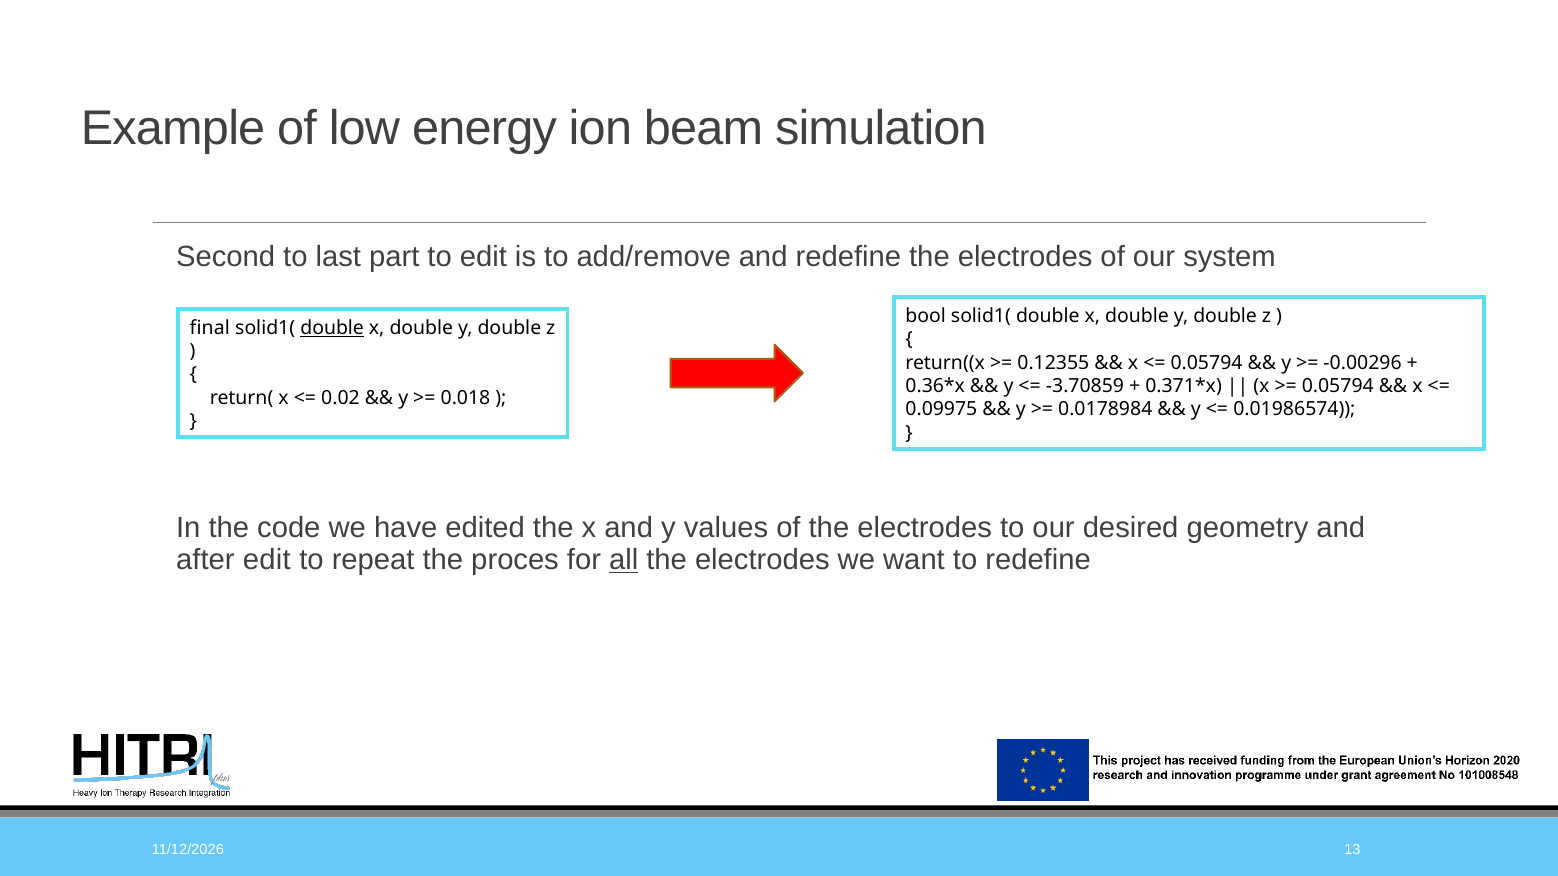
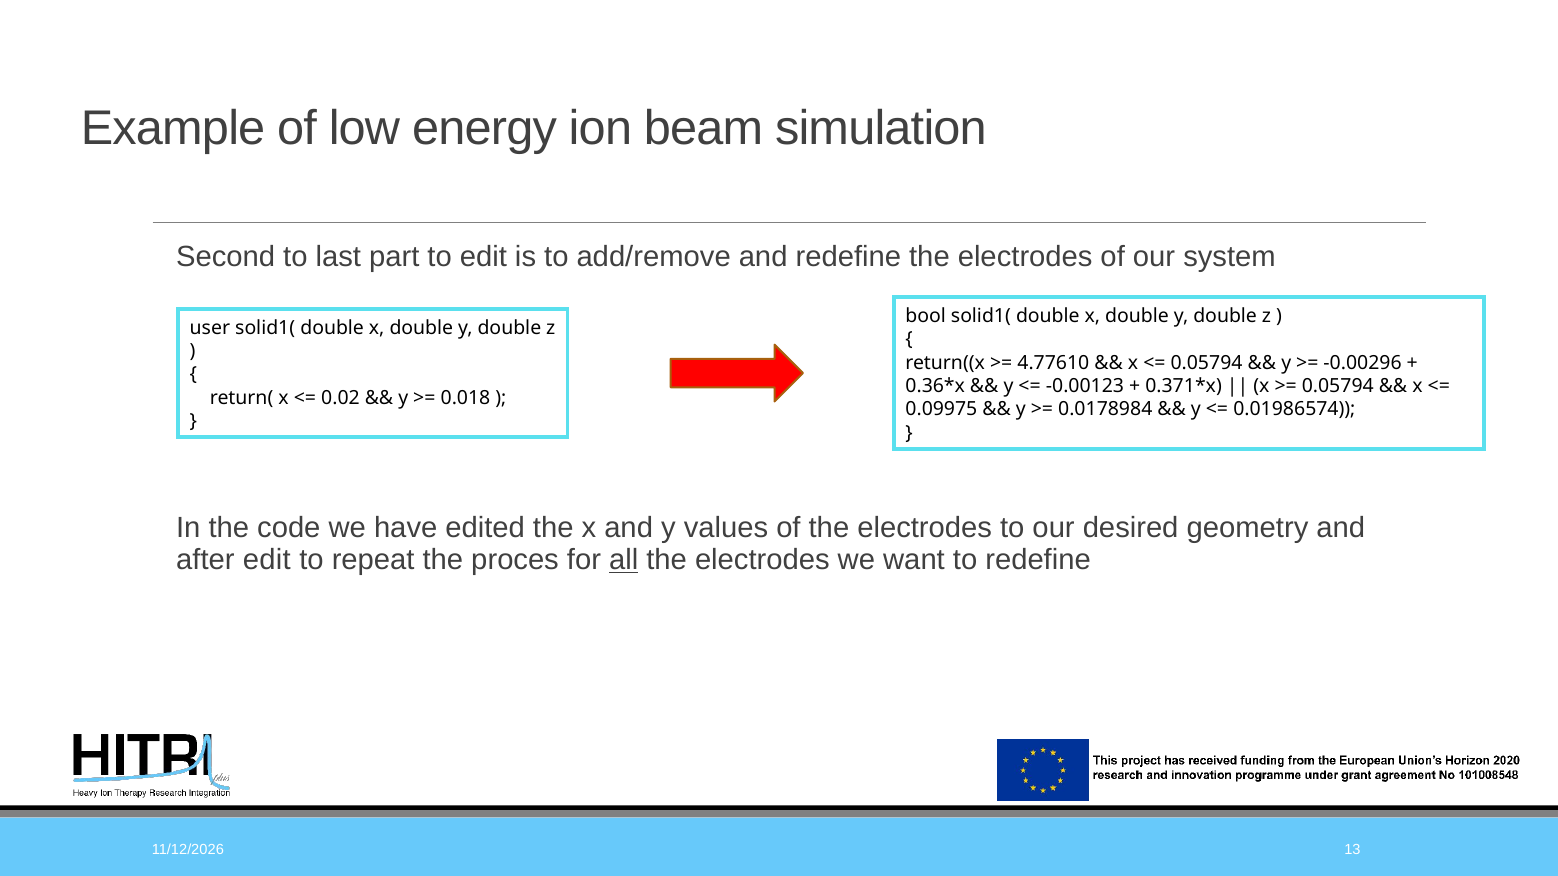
final: final -> user (210, 328)
double underline: present -> none (332, 328)
0.12355: 0.12355 -> 4.77610 (1053, 363)
-3.70859: -3.70859 -> -0.00123 (1085, 386)
